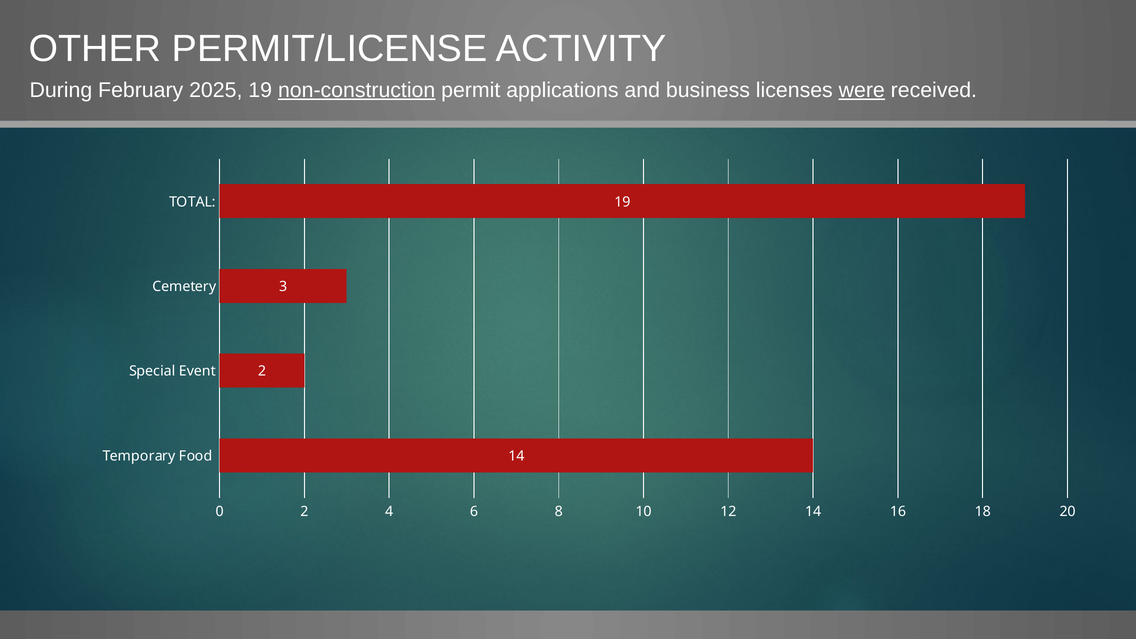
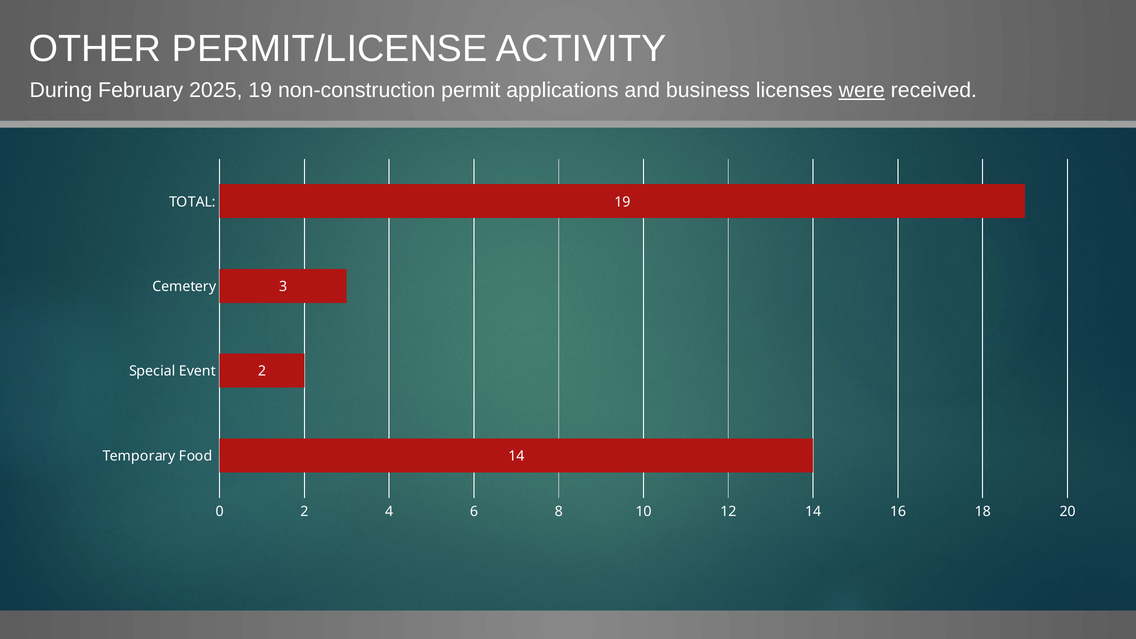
non-construction underline: present -> none (357, 90)
